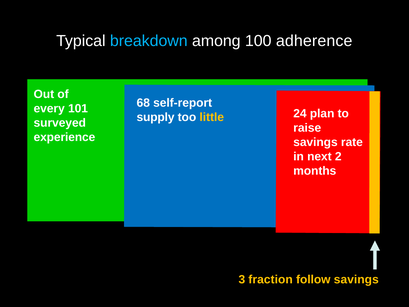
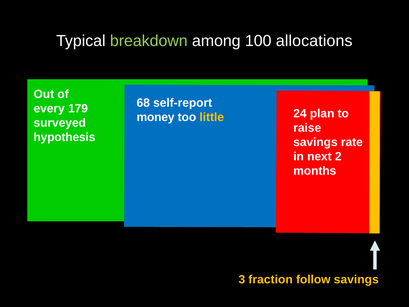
breakdown colour: light blue -> light green (149, 41)
adherence: adherence -> allocations (314, 41)
101: 101 -> 179 (78, 108)
supply: supply -> money (156, 117)
experience: experience -> hypothesis (64, 137)
